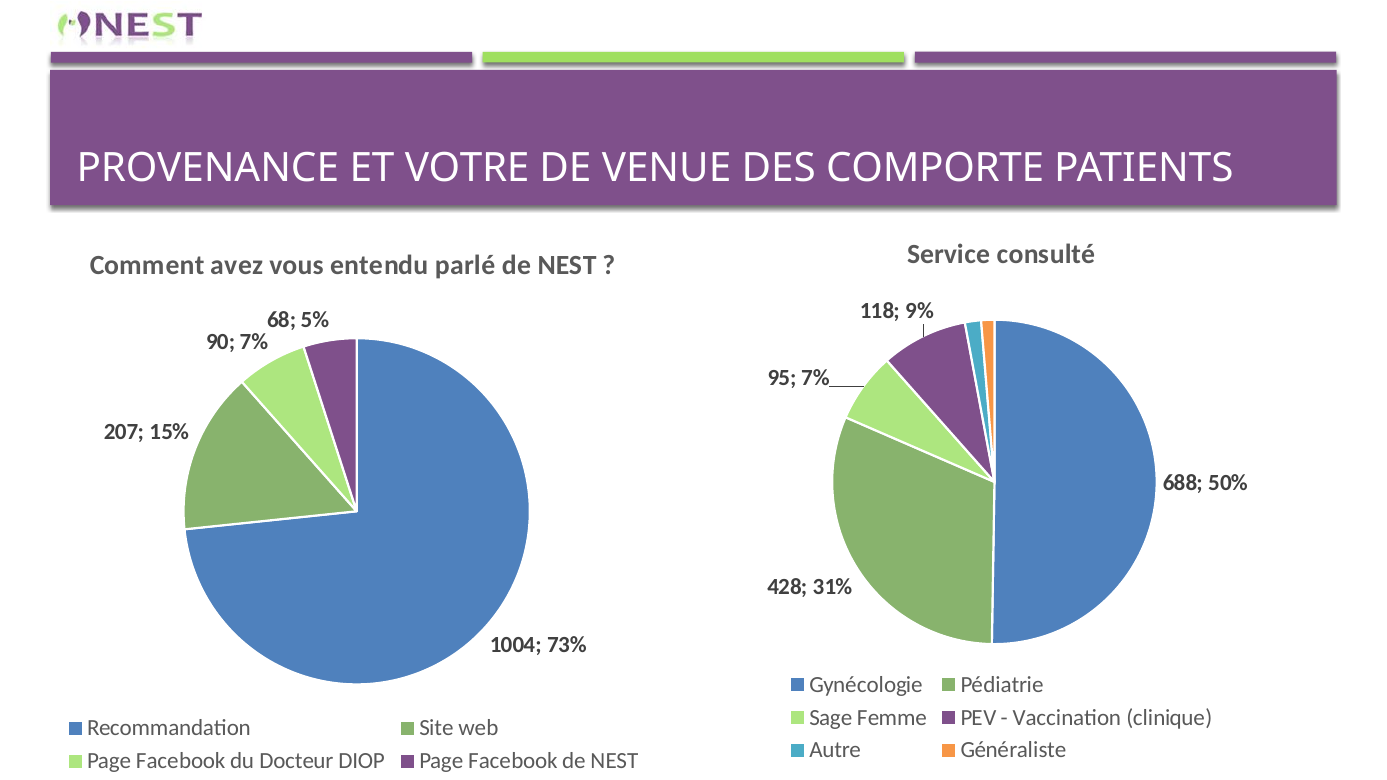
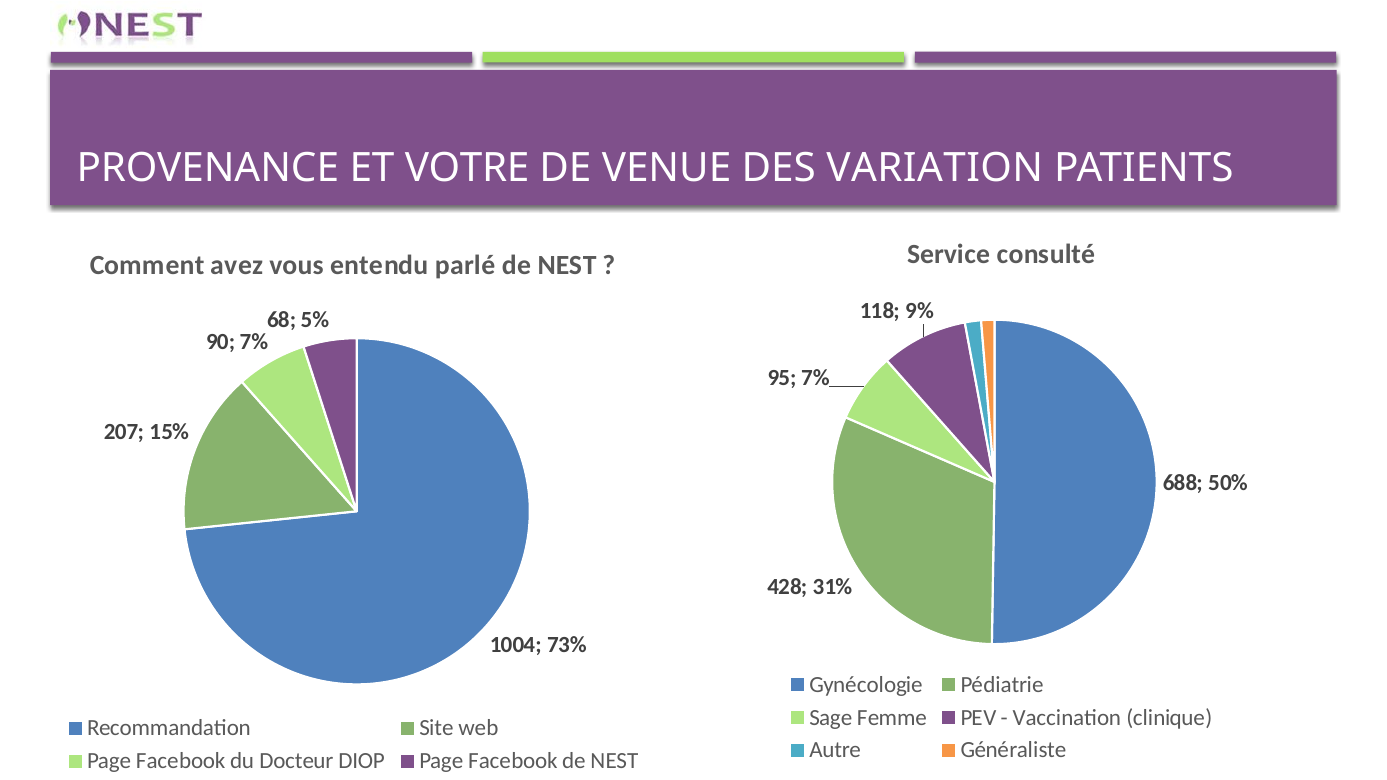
COMPORTE: COMPORTE -> VARIATION (935, 168)
